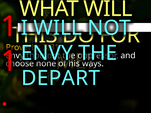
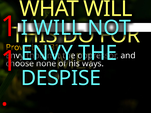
DEPART: DEPART -> DESPISE (61, 78)
